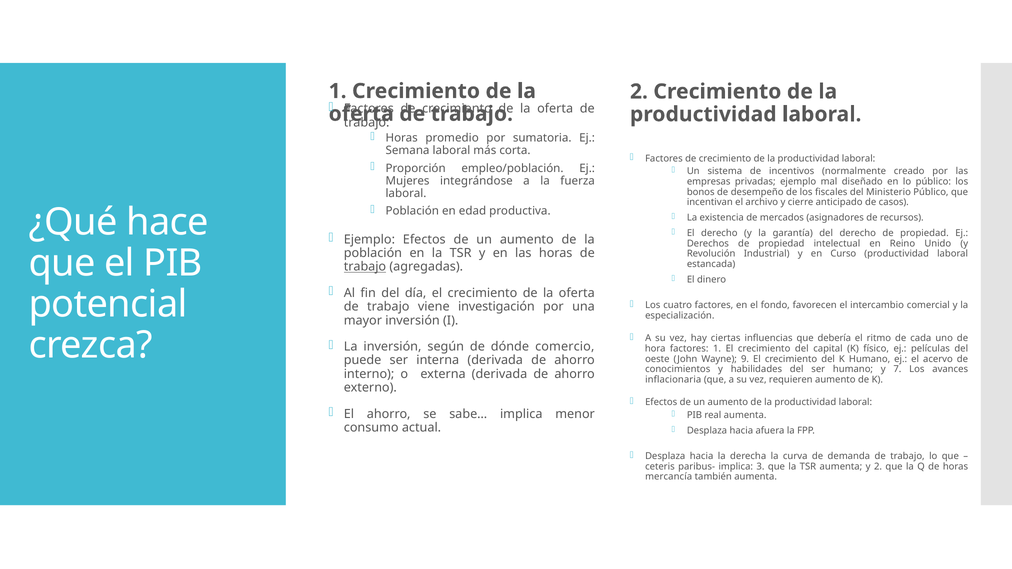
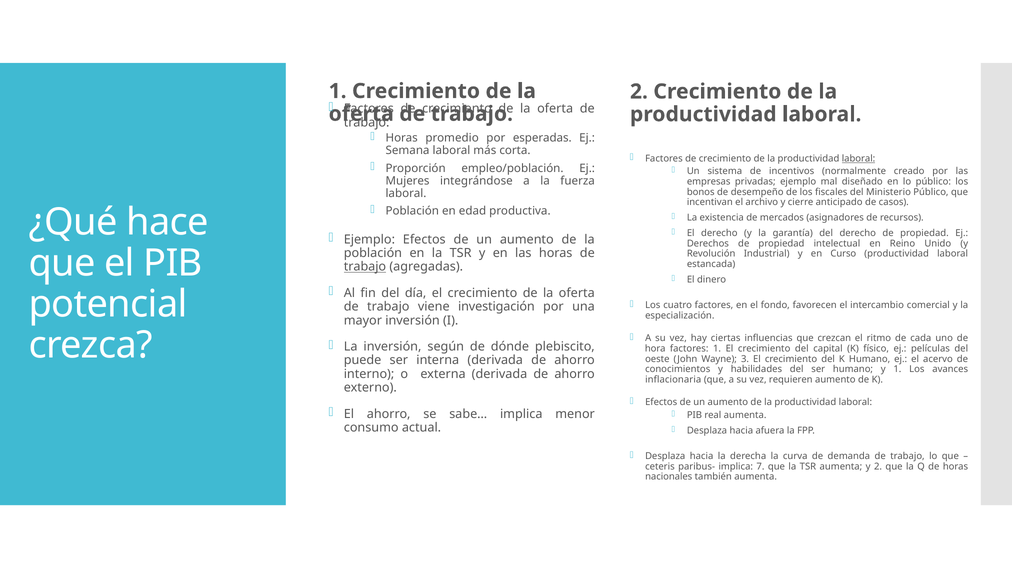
sumatoria: sumatoria -> esperadas (542, 138)
laboral underline: none -> present (859, 159)
debería: debería -> crezcan (834, 338)
comercio: comercio -> plebiscito (565, 347)
9: 9 -> 3 (745, 359)
y 7: 7 -> 1 (897, 369)
3: 3 -> 7 (760, 467)
mercancía: mercancía -> nacionales (669, 477)
